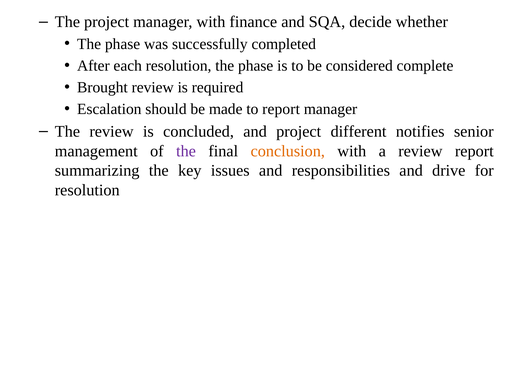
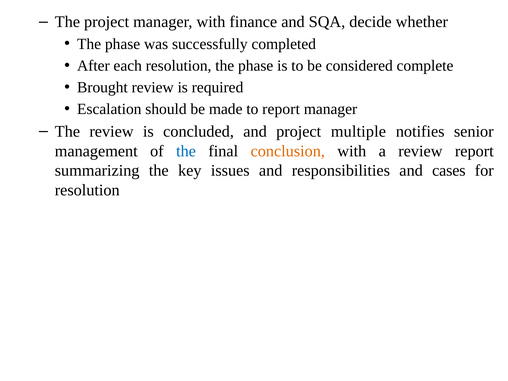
different: different -> multiple (358, 131)
the colour: purple -> blue (186, 151)
drive: drive -> cases (449, 171)
